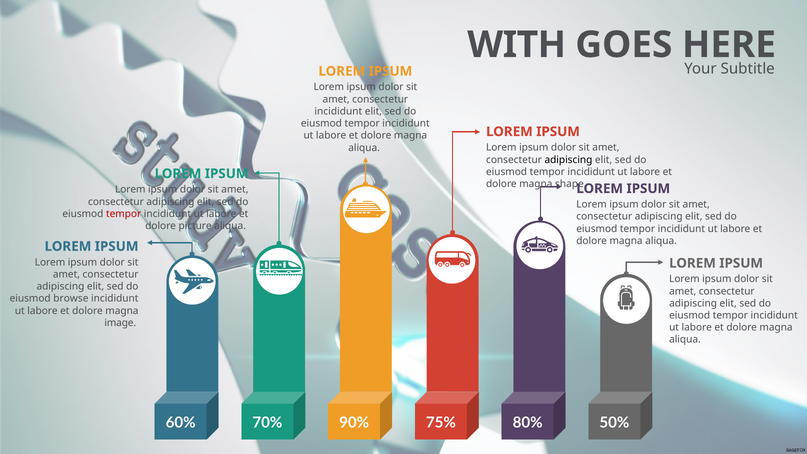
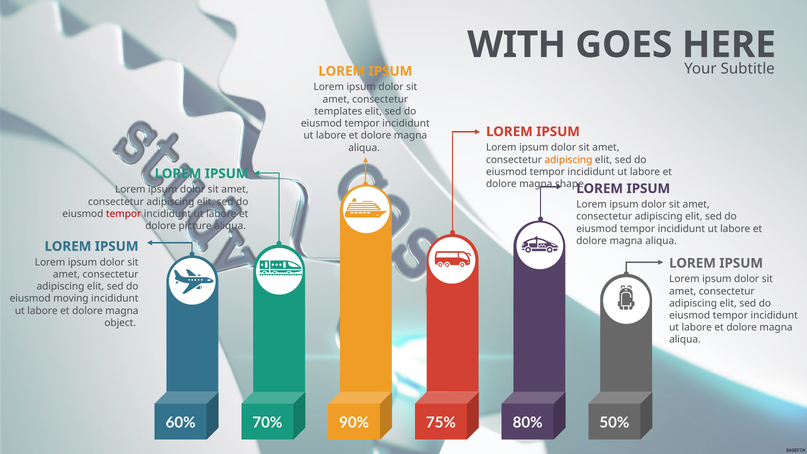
incididunt: incididunt -> templates (338, 111)
adipiscing colour: black -> orange (568, 160)
browse: browse -> moving (71, 299)
image: image -> object (120, 323)
